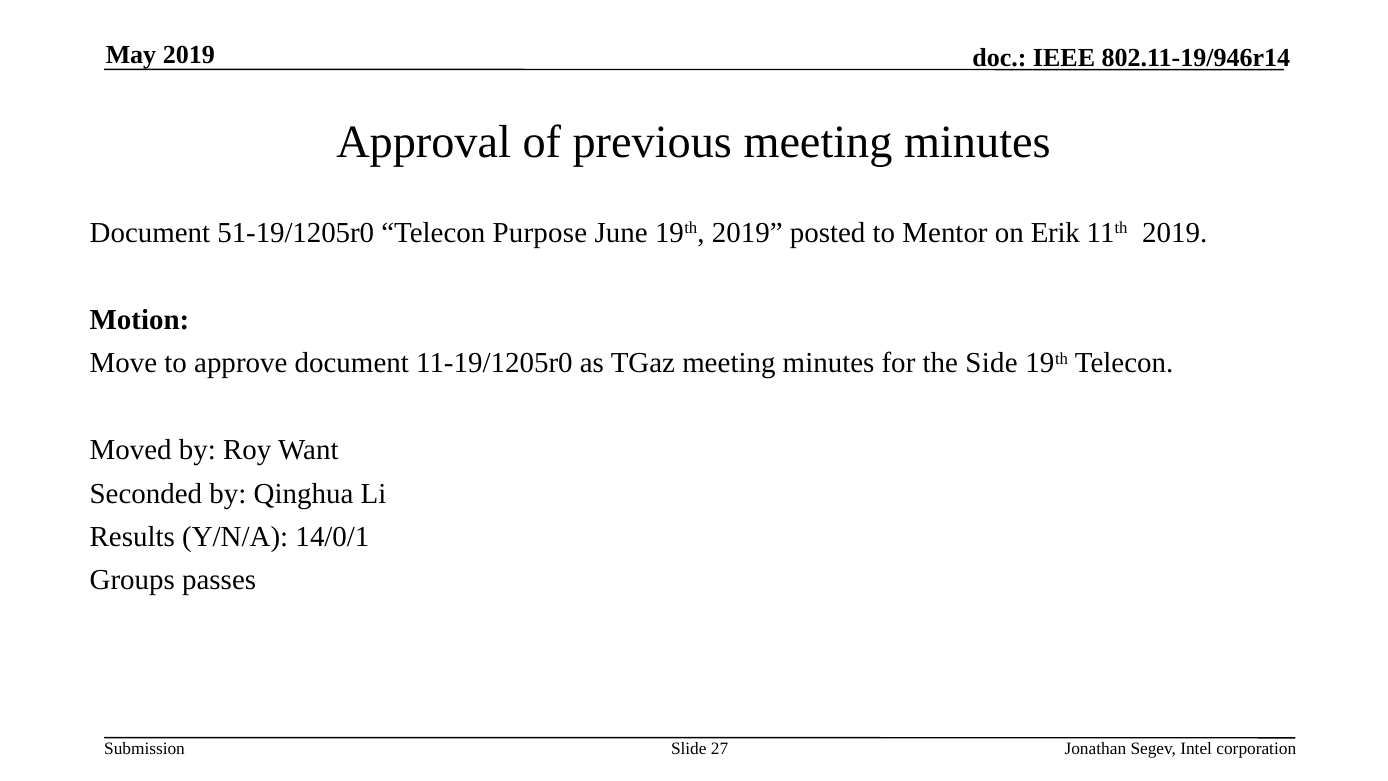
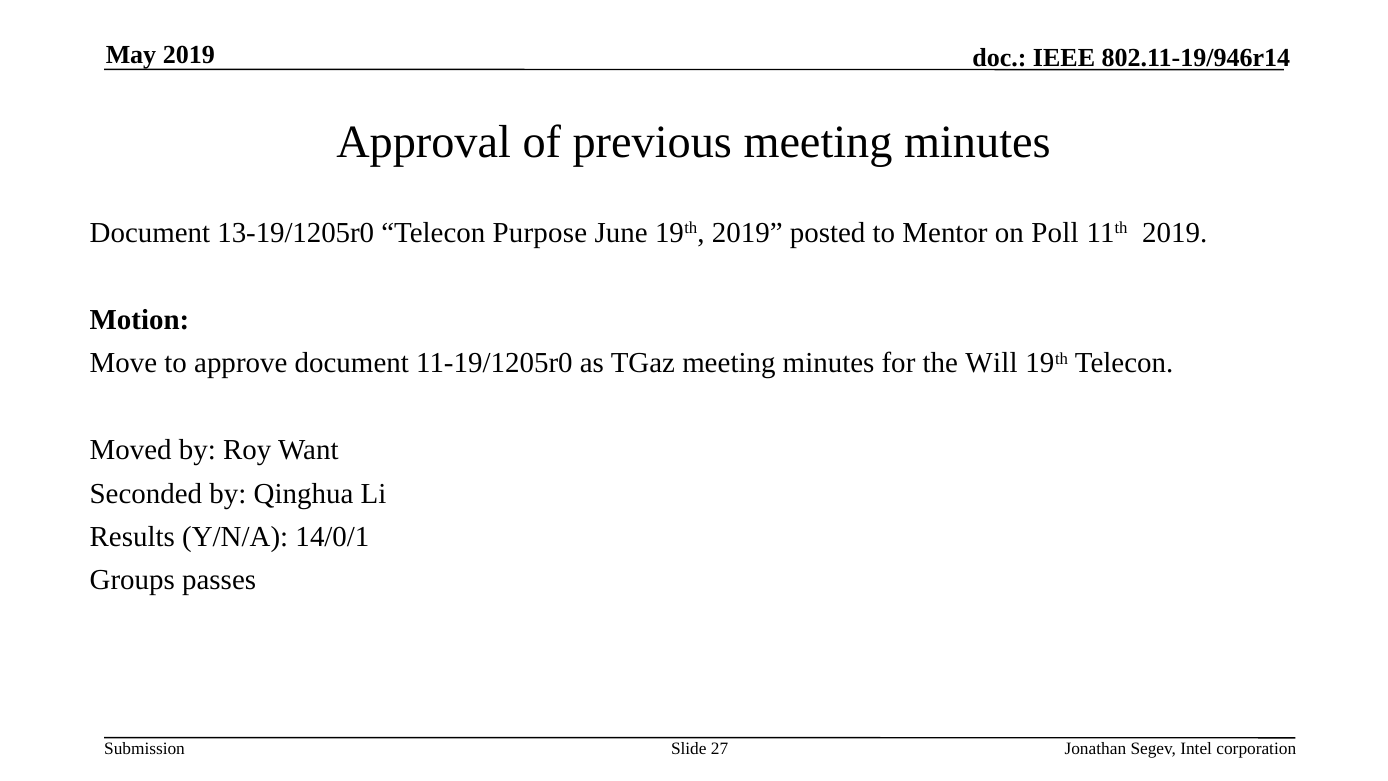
51-19/1205r0: 51-19/1205r0 -> 13-19/1205r0 (296, 233)
Erik: Erik -> Poll (1055, 233)
Side: Side -> Will (992, 363)
